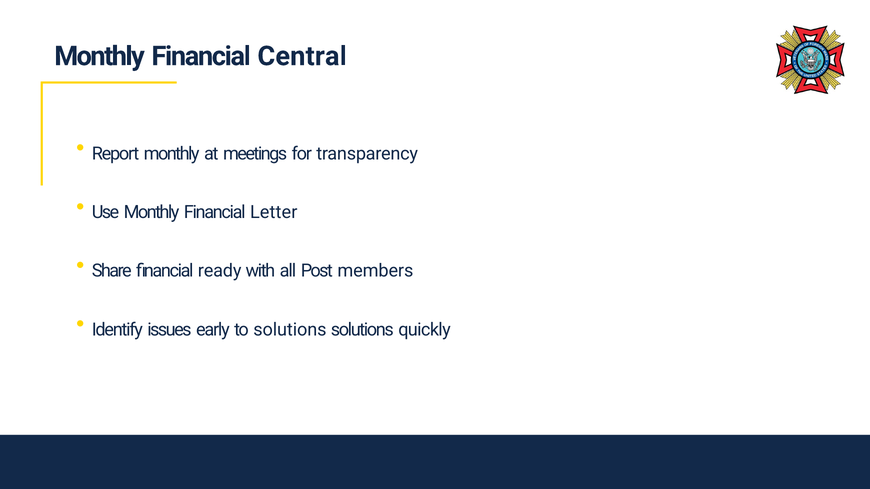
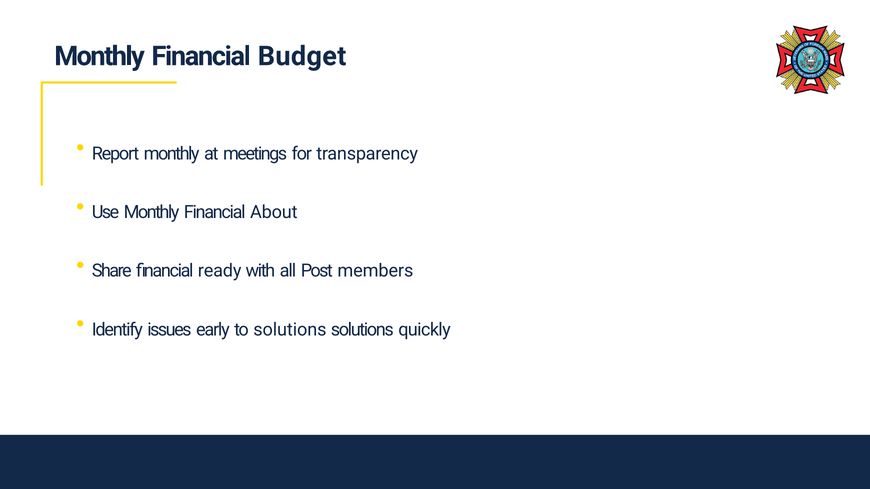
Central: Central -> Budget (302, 56)
Letter: Letter -> About (274, 212)
